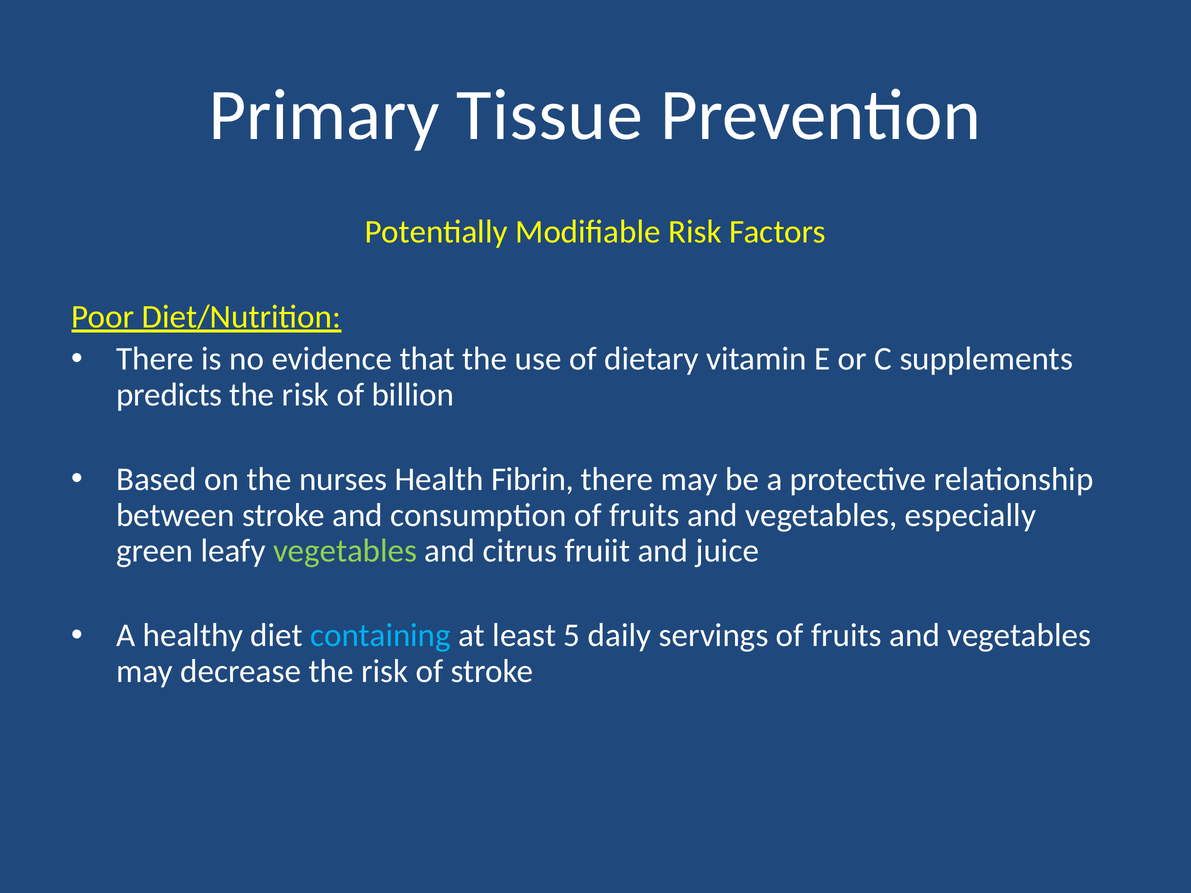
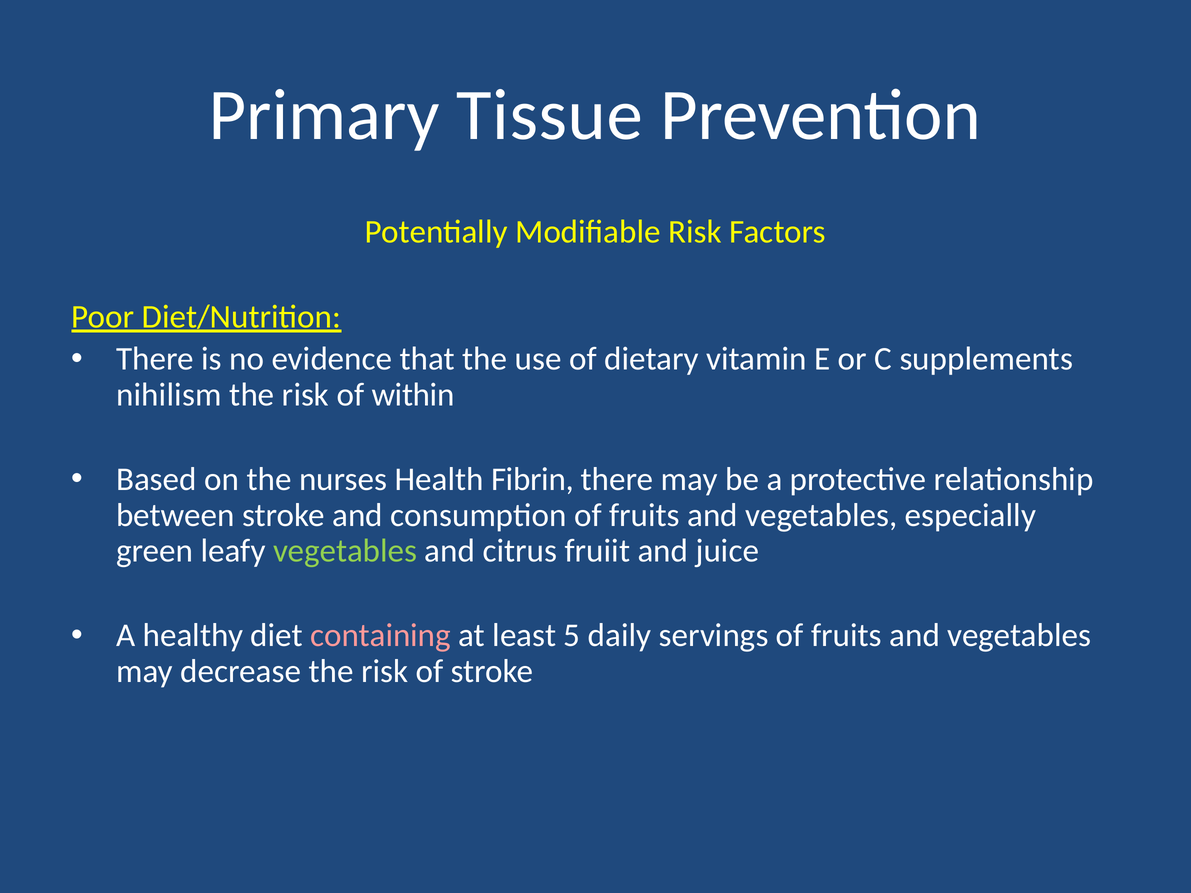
predicts: predicts -> nihilism (169, 395)
billion: billion -> within (413, 395)
containing colour: light blue -> pink (381, 636)
